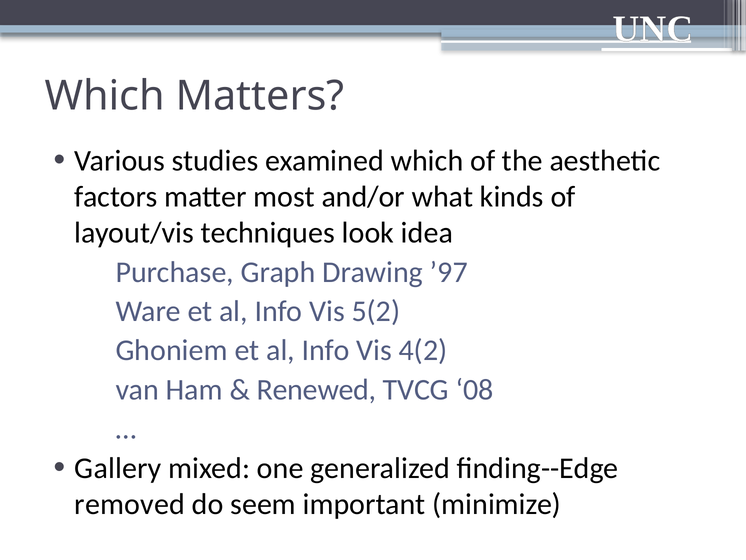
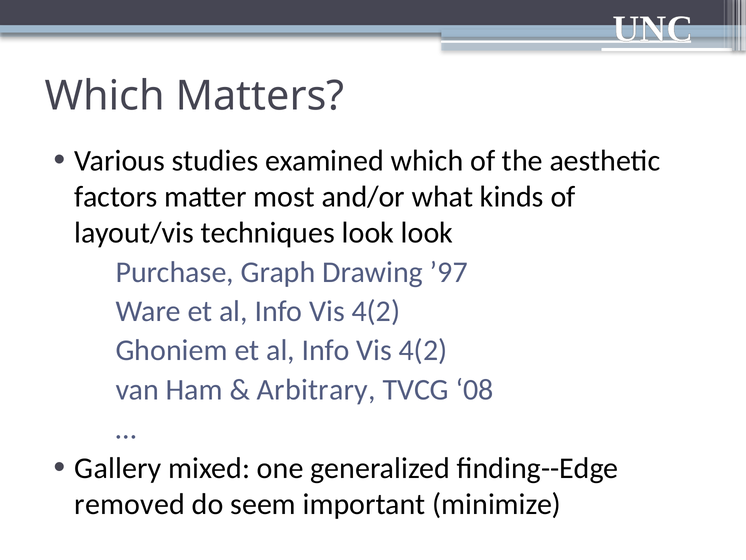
look idea: idea -> look (427, 233)
5(2: 5(2 -> 4(2 (376, 311)
Renewed: Renewed -> Arbitrary (316, 389)
